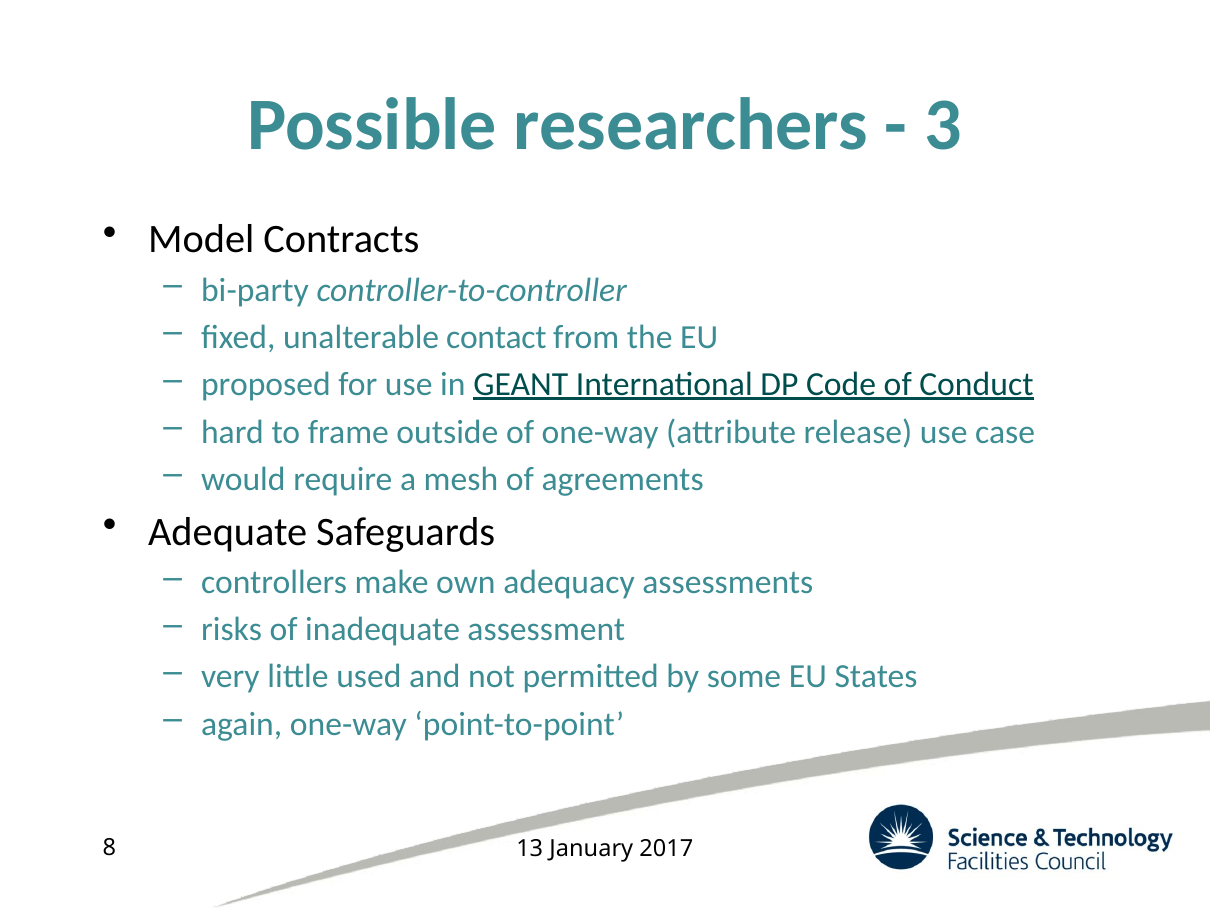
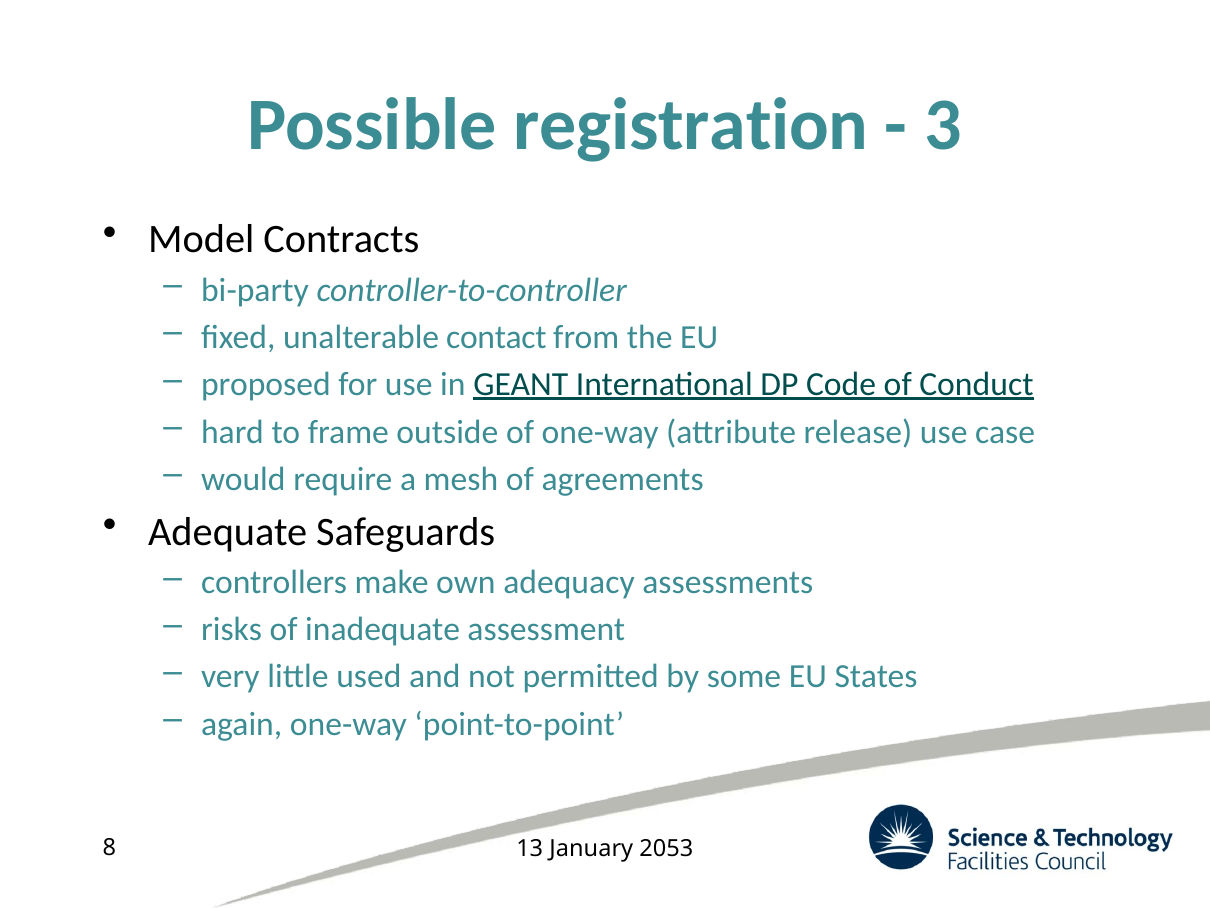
researchers: researchers -> registration (691, 125)
2017: 2017 -> 2053 (666, 849)
